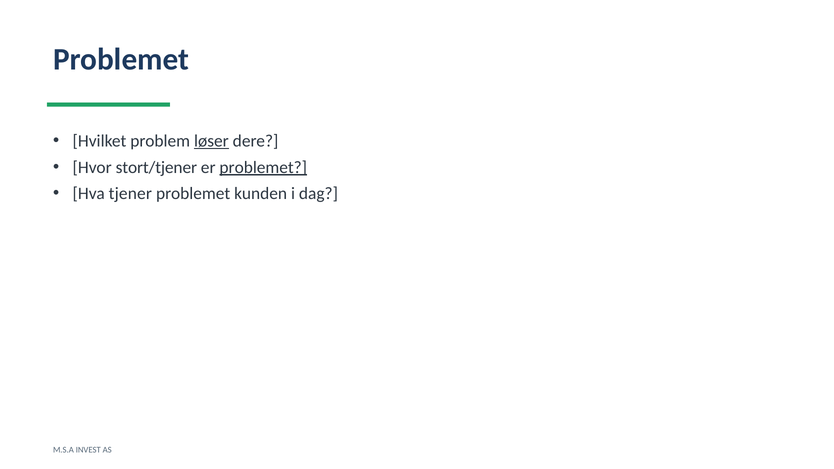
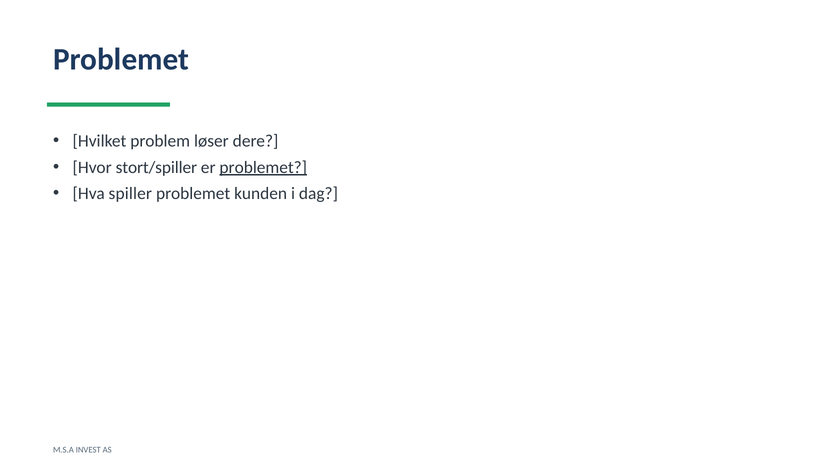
løser underline: present -> none (211, 141)
stort/tjener: stort/tjener -> stort/spiller (156, 167)
tjener: tjener -> spiller (130, 193)
